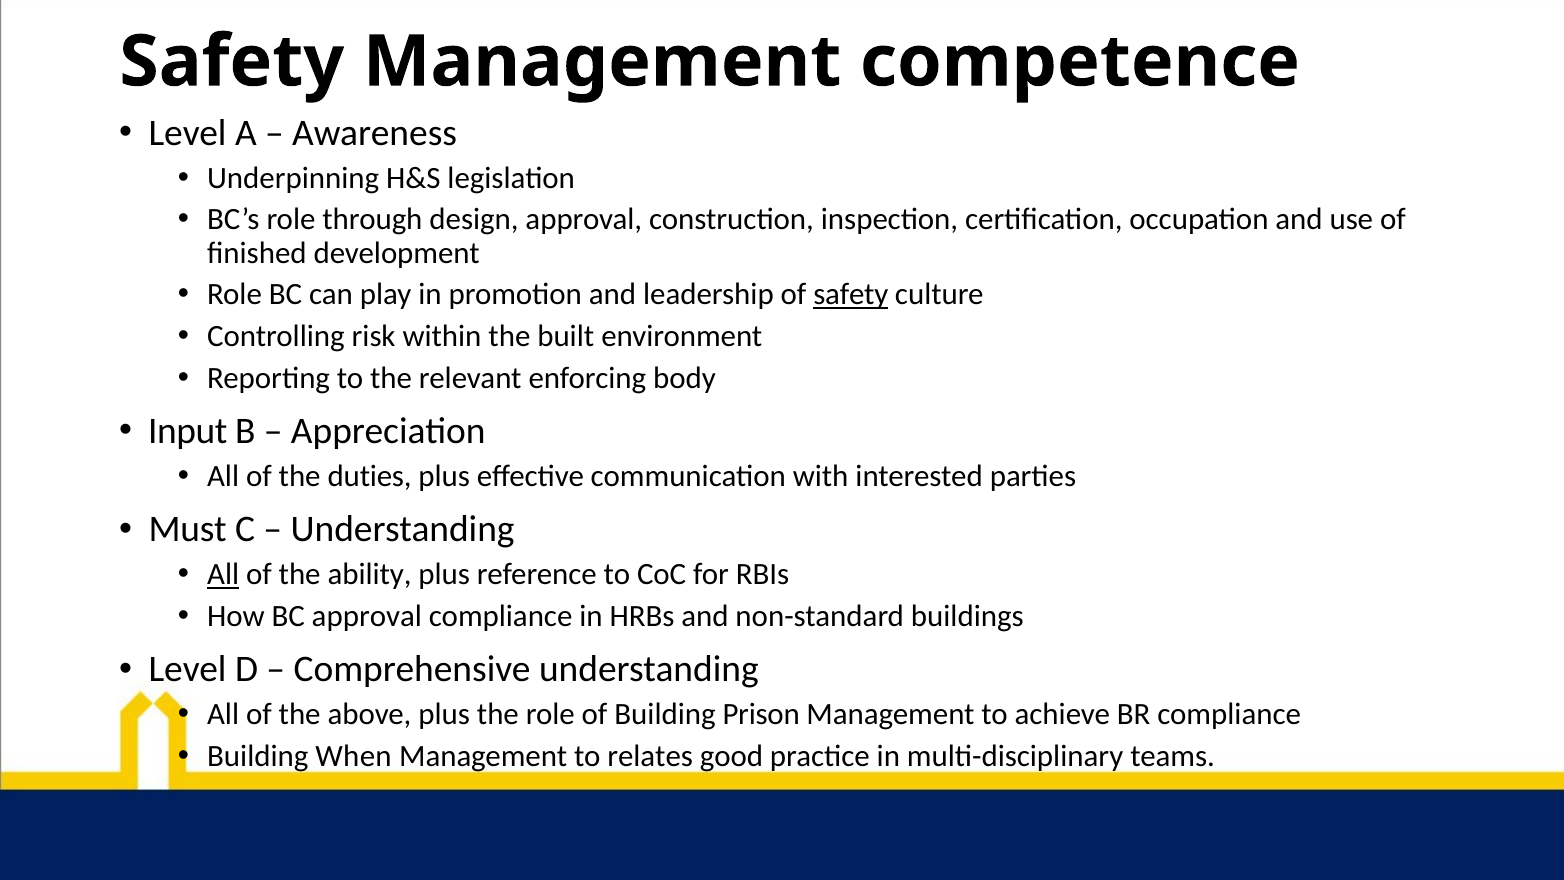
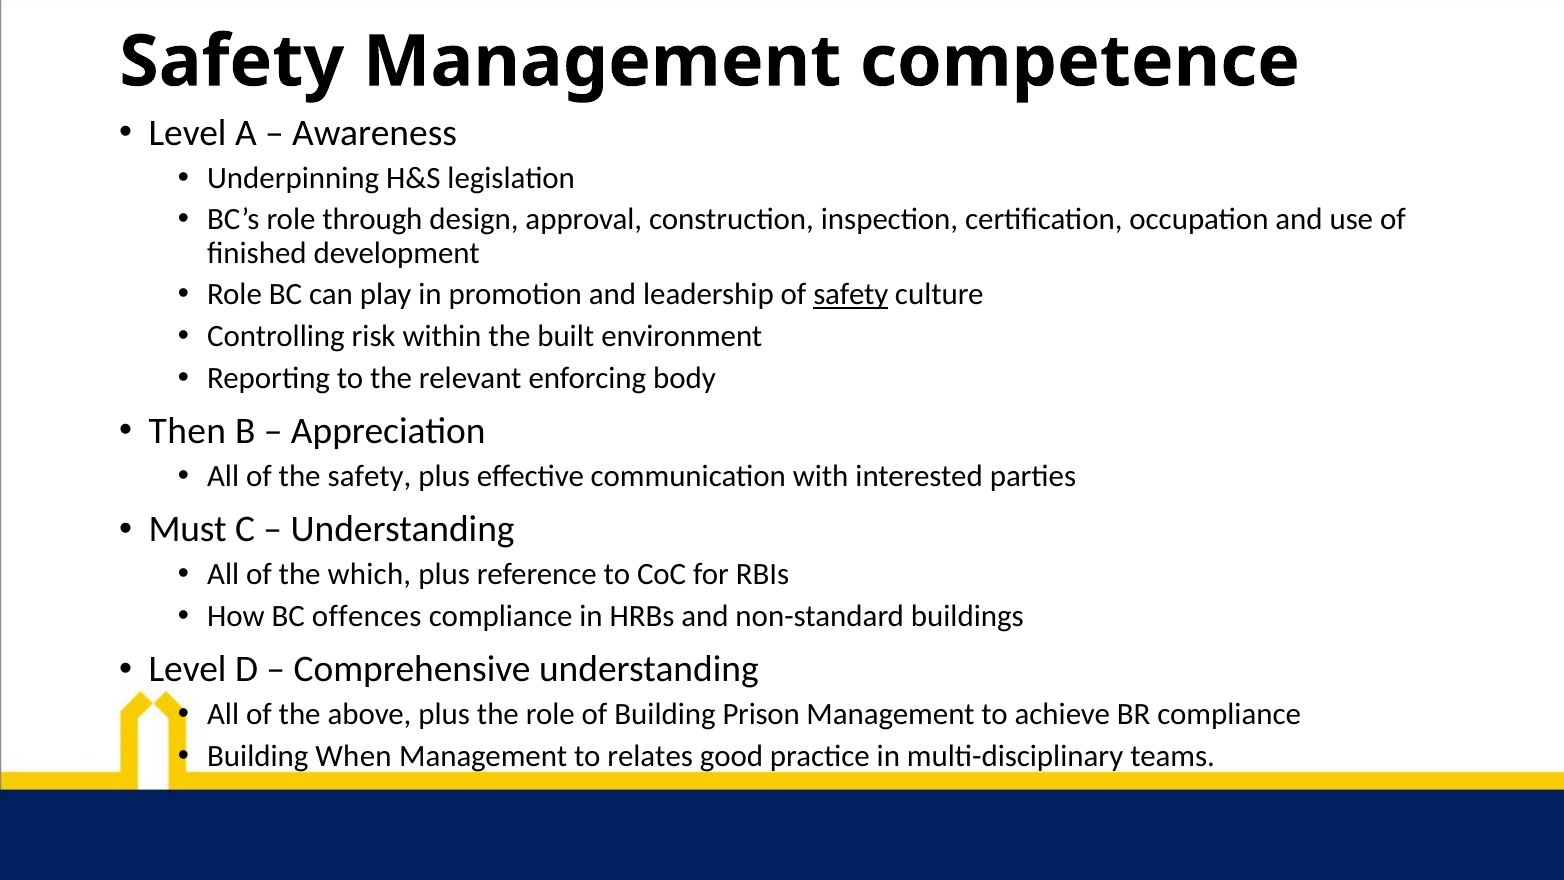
Input: Input -> Then (187, 431)
the duties: duties -> safety (370, 476)
All underline: present -> none (223, 574)
ability: ability -> which (369, 574)
BC approval: approval -> offences (367, 616)
